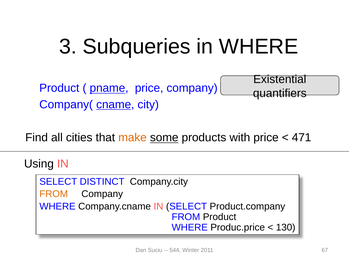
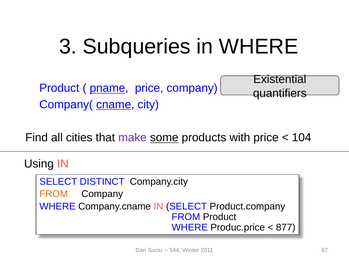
make colour: orange -> purple (132, 137)
471: 471 -> 104 (302, 137)
130: 130 -> 877 (286, 227)
